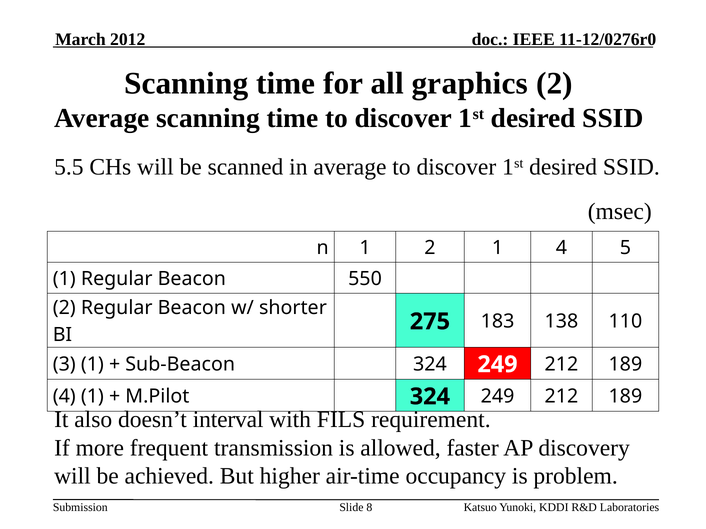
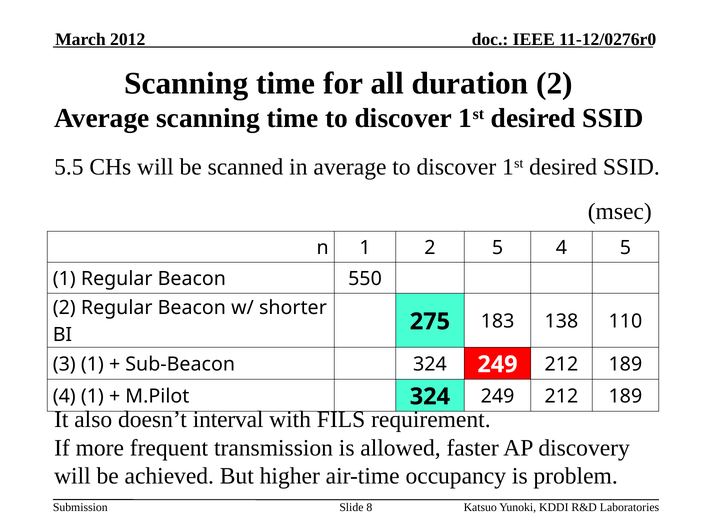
graphics: graphics -> duration (470, 83)
2 1: 1 -> 5 (498, 248)
